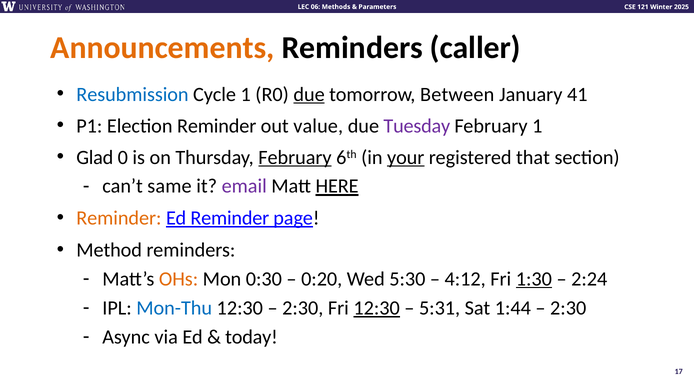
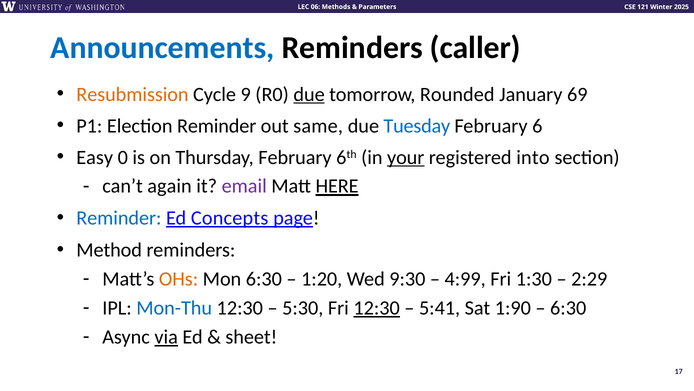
Announcements colour: orange -> blue (162, 47)
Resubmission colour: blue -> orange (132, 94)
Cycle 1: 1 -> 9 (246, 94)
Between: Between -> Rounded (457, 94)
41: 41 -> 69 (577, 94)
value: value -> same (318, 126)
Tuesday colour: purple -> blue (417, 126)
February 1: 1 -> 6 (537, 126)
Glad: Glad -> Easy (95, 157)
February underline: present -> none (295, 157)
that: that -> into (533, 157)
same: same -> again (170, 186)
Reminder colour: orange -> blue (119, 218)
Ed Reminder: Reminder -> Concepts (230, 218)
Mon 0:30: 0:30 -> 6:30 (264, 278)
0:20: 0:20 -> 1:20 (322, 278)
5:30: 5:30 -> 9:30 (407, 278)
4:12: 4:12 -> 4:99 (465, 278)
1:30 underline: present -> none (534, 278)
2:24: 2:24 -> 2:29 (589, 278)
2:30: 2:30 -> 5:30 (303, 307)
5:31: 5:31 -> 5:41 (440, 307)
1:44: 1:44 -> 1:90 (513, 307)
2:30: 2:30 -> 6:30 (568, 307)
via underline: none -> present (166, 336)
today: today -> sheet (251, 336)
